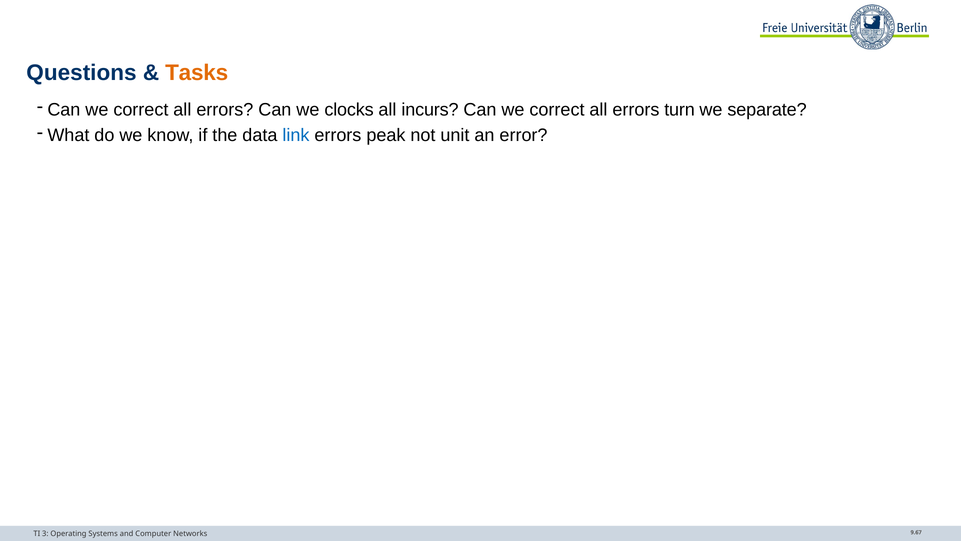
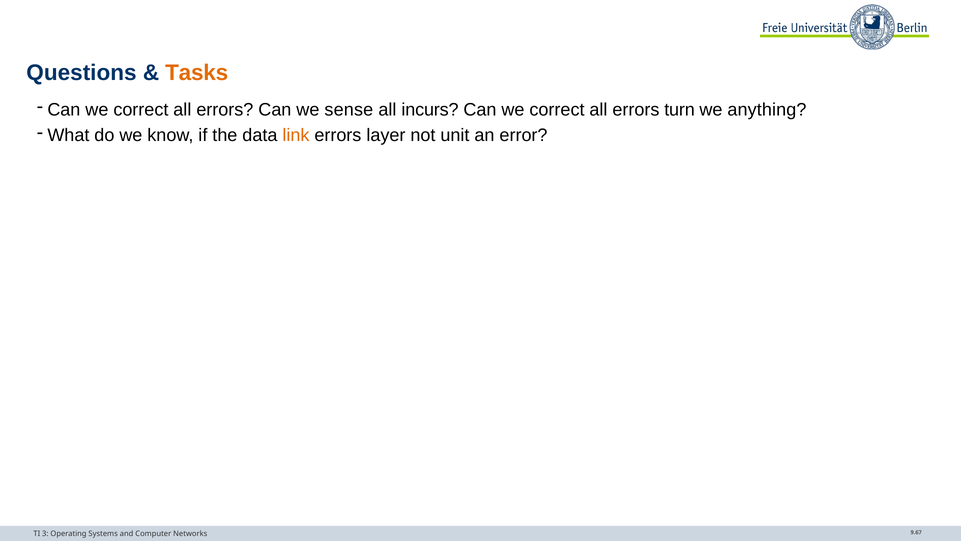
clocks: clocks -> sense (349, 110)
separate: separate -> anything (767, 110)
link colour: blue -> orange (296, 135)
peak: peak -> layer (386, 135)
